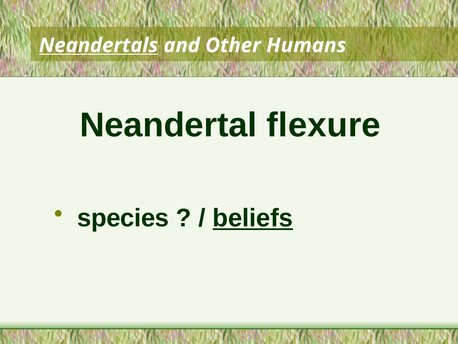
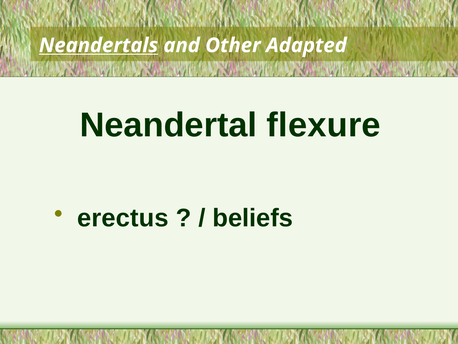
Humans: Humans -> Adapted (306, 45)
species: species -> erectus (123, 218)
beliefs underline: present -> none (253, 218)
